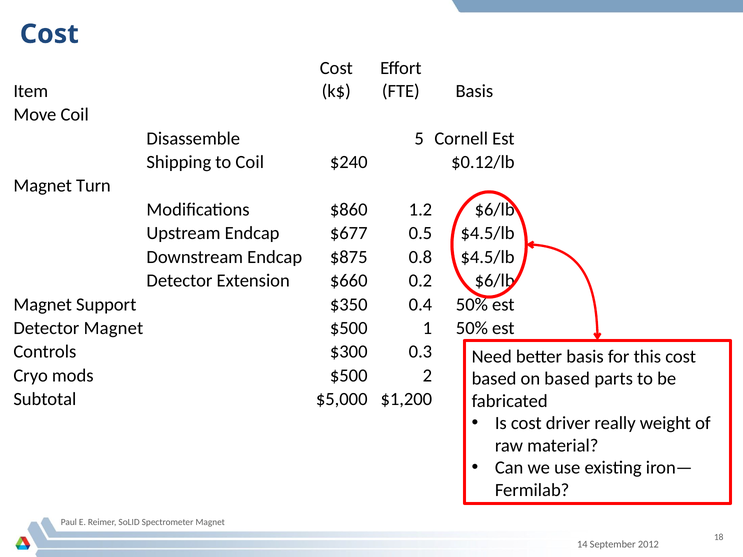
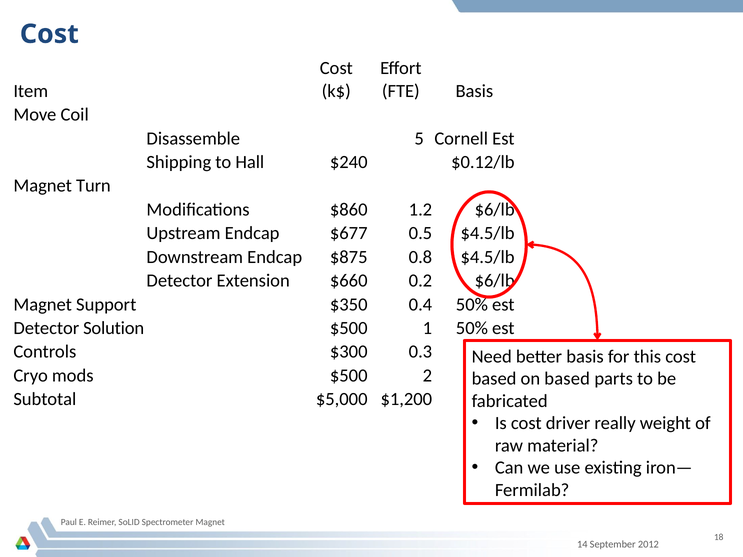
to Coil: Coil -> Hall (250, 162)
Detector Magnet: Magnet -> Solution (114, 328)
